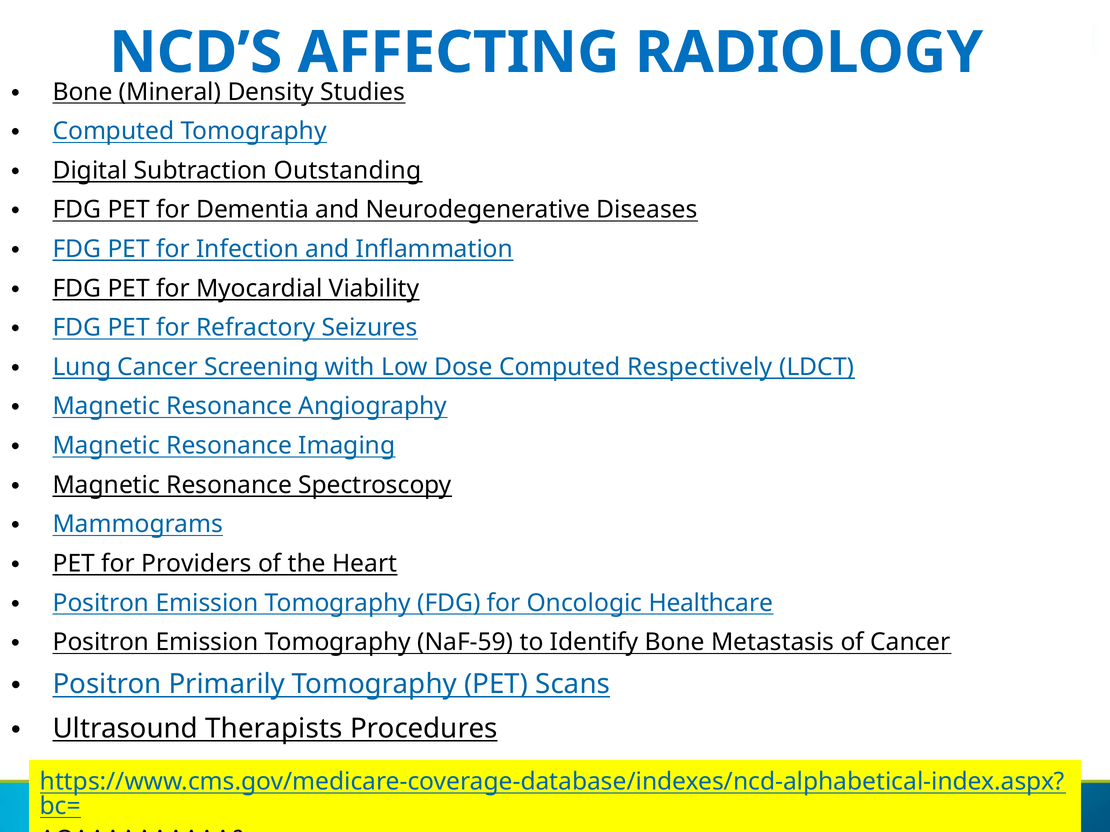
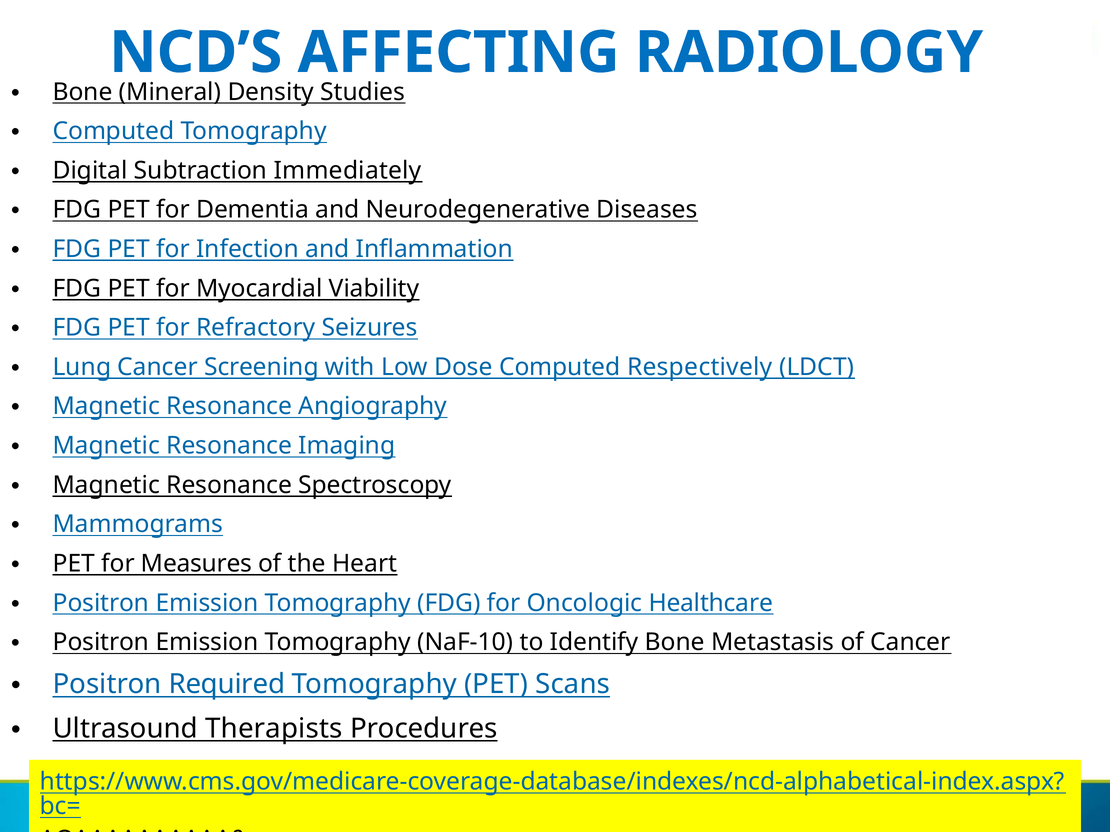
Outstanding: Outstanding -> Immediately (348, 171)
Providers: Providers -> Measures (197, 564)
NaF-59: NaF-59 -> NaF-10 (465, 643)
Primarily: Primarily -> Required (227, 685)
